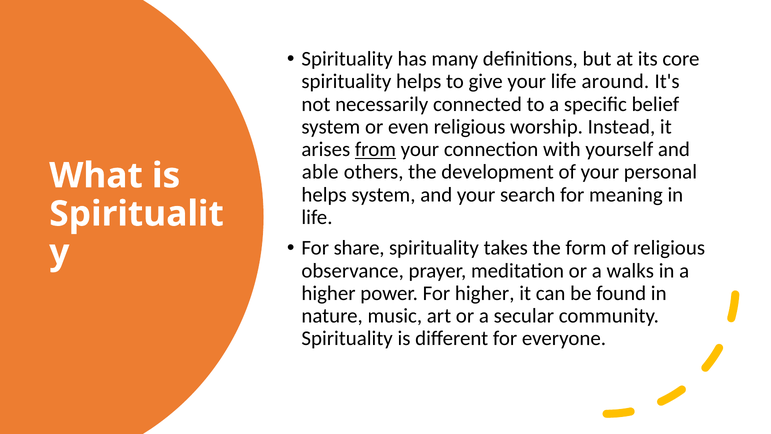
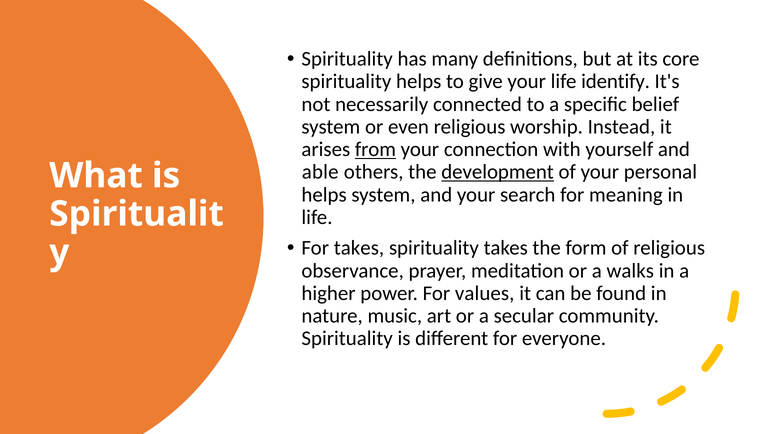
around: around -> identify (616, 82)
development underline: none -> present (498, 172)
For share: share -> takes (359, 248)
For higher: higher -> values (485, 293)
